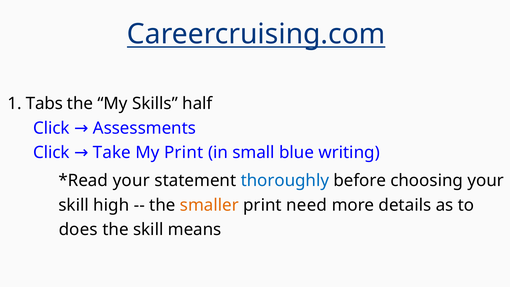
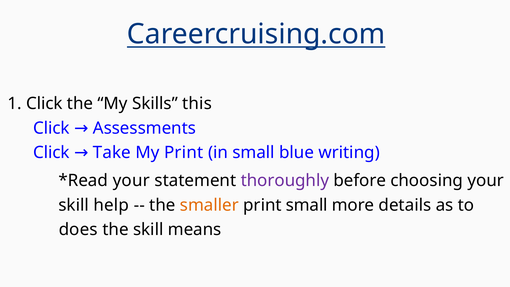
1 Tabs: Tabs -> Click (44, 104)
half: half -> this (197, 104)
thoroughly colour: blue -> purple (285, 181)
high: high -> help (111, 205)
print need: need -> small (307, 205)
